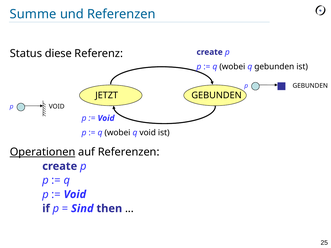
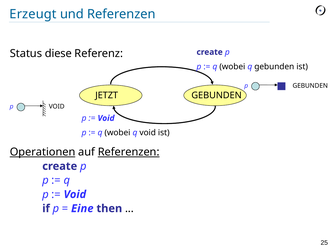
Summe: Summe -> Erzeugt (33, 14)
Referenzen underline: none -> present (129, 152)
Sind: Sind -> Eine (82, 209)
